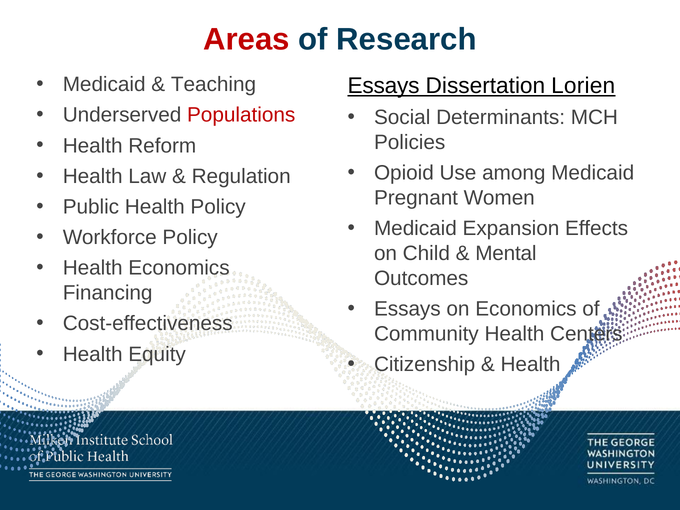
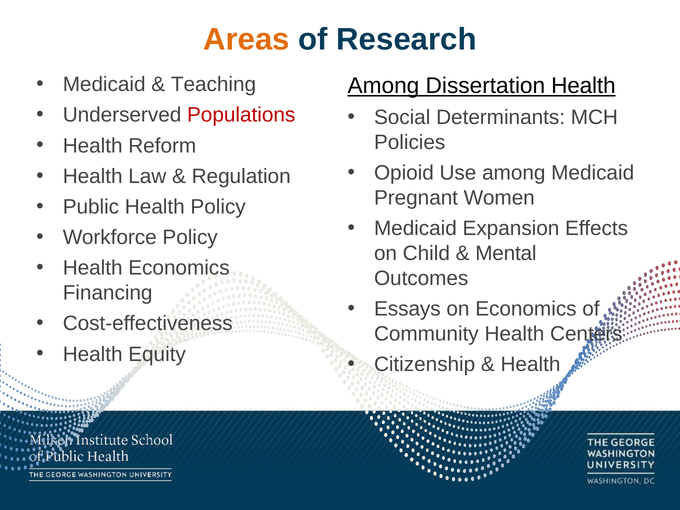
Areas colour: red -> orange (246, 39)
Essays: Essays -> Among (383, 86)
Dissertation Lorien: Lorien -> Health (583, 86)
